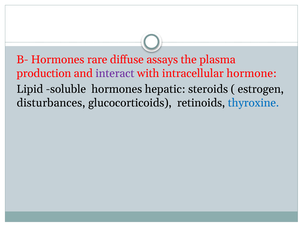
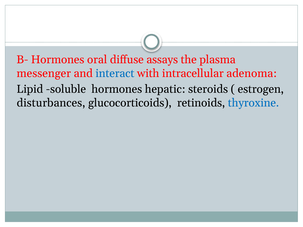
rare: rare -> oral (97, 60)
production: production -> messenger (44, 73)
interact colour: purple -> blue (115, 73)
hormone: hormone -> adenoma (252, 73)
